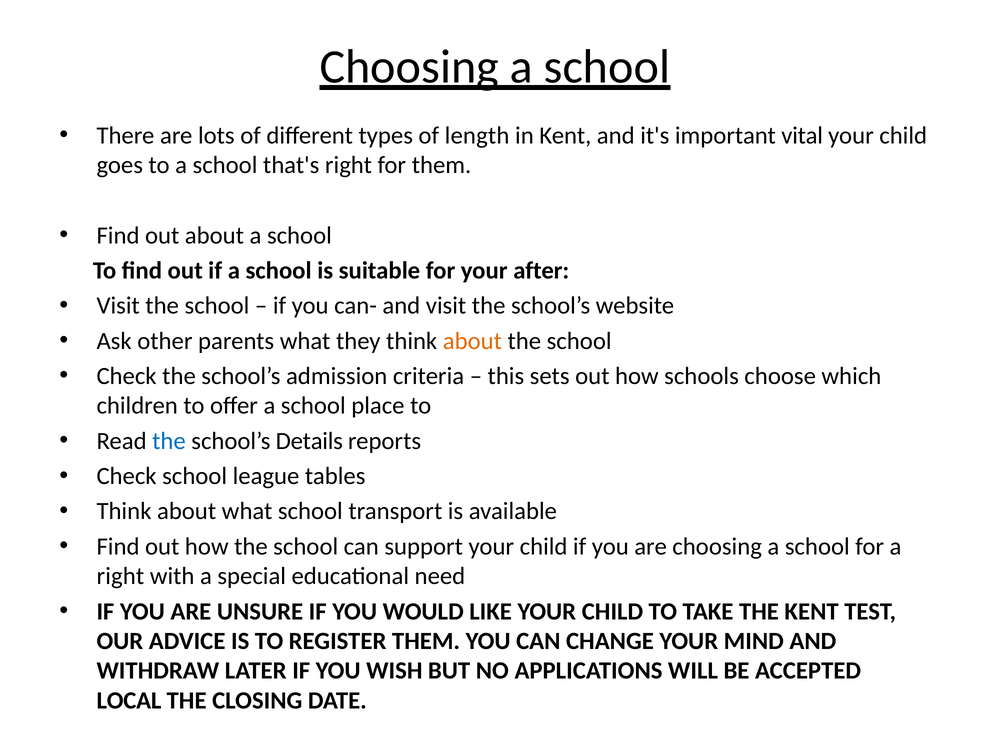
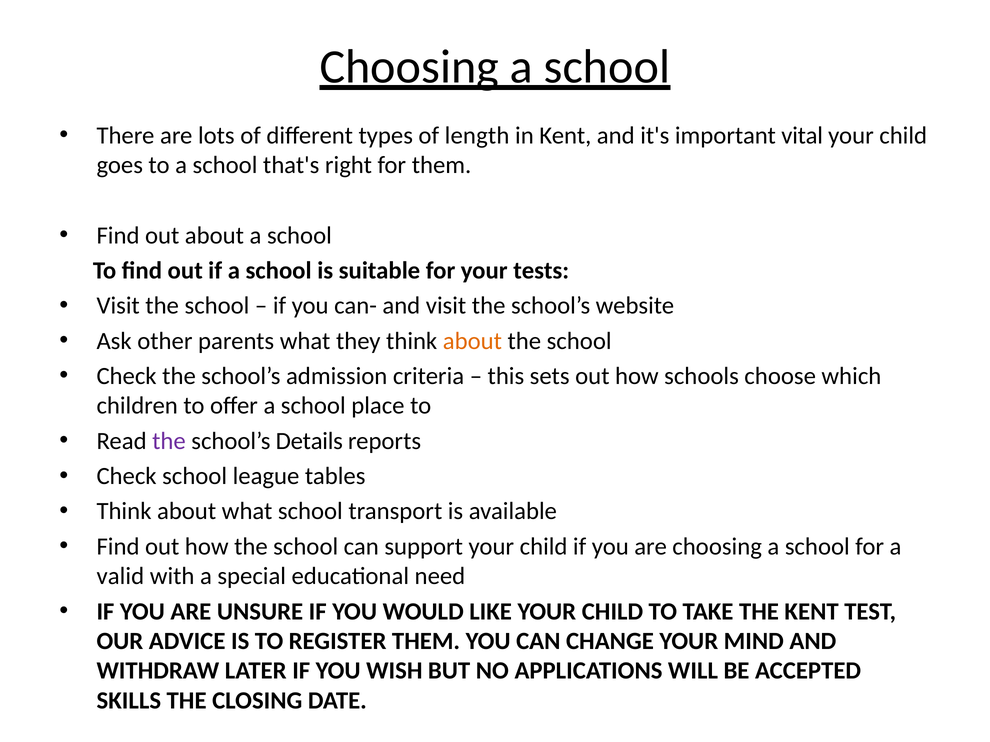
after: after -> tests (541, 271)
the colour: blue -> purple (169, 441)
right: right -> valid (120, 577)
LOCAL: LOCAL -> SKILLS (129, 701)
